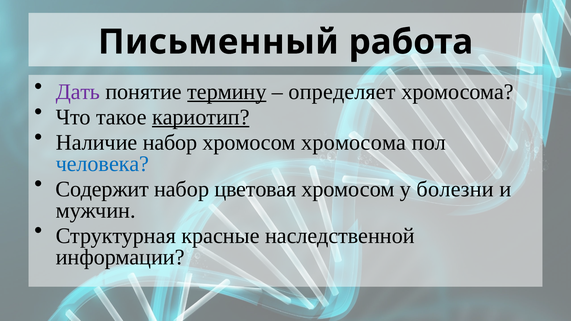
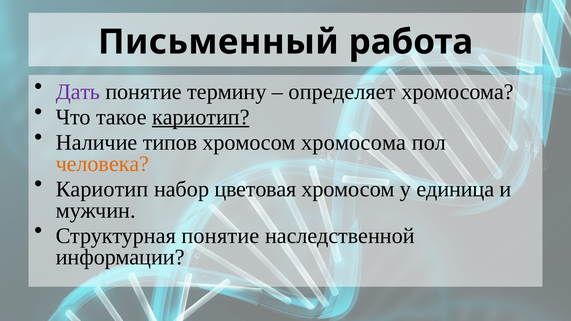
термину underline: present -> none (227, 92)
Наличие набор: набор -> типов (170, 143)
человека colour: blue -> orange (102, 164)
Содержит: Содержит -> Кариотип (102, 189)
болезни: болезни -> единица (455, 189)
Структурная красные: красные -> понятие (220, 236)
